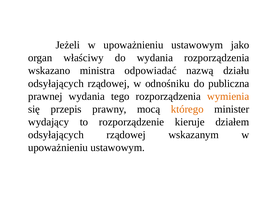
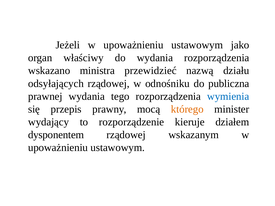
odpowiadać: odpowiadać -> przewidzieć (151, 71)
wymienia colour: orange -> blue (228, 96)
odsyłających: odsyłających -> dysponentem (56, 135)
